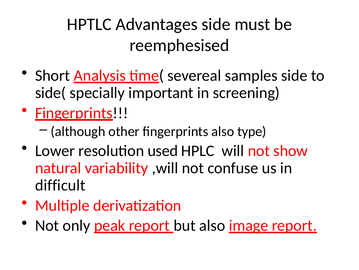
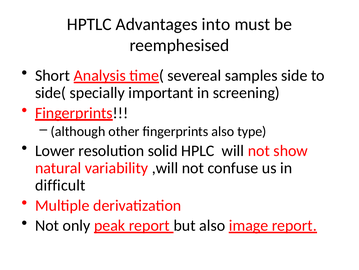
Advantages side: side -> into (216, 24)
used: used -> solid (163, 150)
